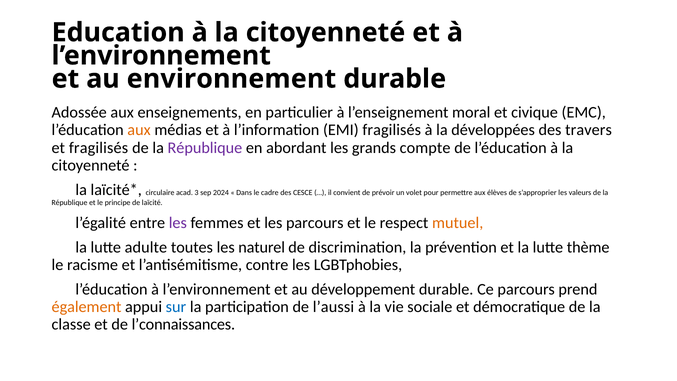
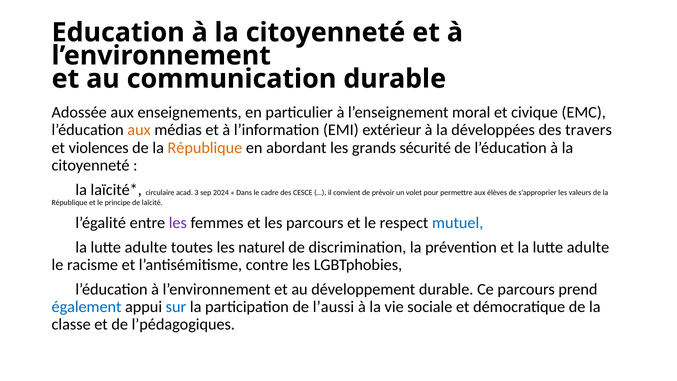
environnement: environnement -> communication (231, 79)
EMI fragilisés: fragilisés -> extérieur (392, 130)
et fragilisés: fragilisés -> violences (99, 148)
République colour: purple -> orange (205, 148)
compte: compte -> sécurité (425, 148)
mutuel colour: orange -> blue (458, 223)
la lutte thème: thème -> adulte (588, 247)
également colour: orange -> blue (87, 307)
l’connaissances: l’connaissances -> l’pédagogiques (183, 324)
